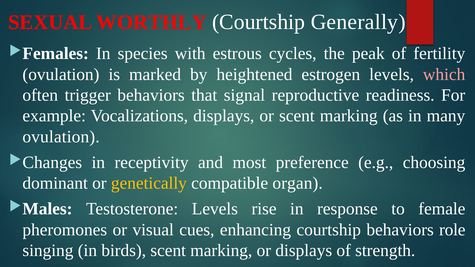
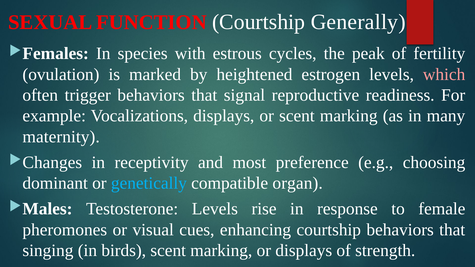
WORTHLY: WORTHLY -> FUNCTION (152, 22)
ovulation: ovulation -> maternity (61, 137)
genetically colour: yellow -> light blue (149, 183)
courtship behaviors role: role -> that (452, 230)
